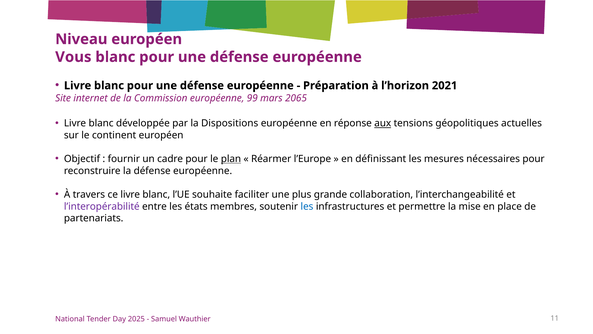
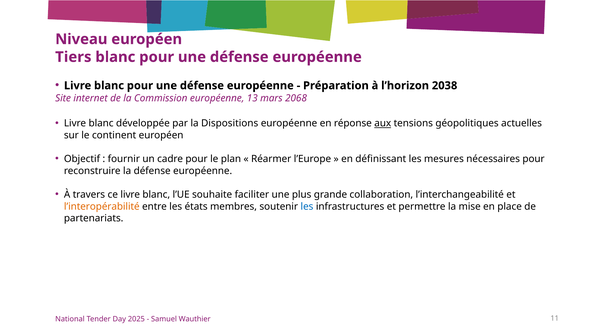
Vous: Vous -> Tiers (73, 57)
2021: 2021 -> 2038 (445, 85)
99: 99 -> 13 (252, 98)
2065: 2065 -> 2068 (296, 98)
plan underline: present -> none (231, 159)
l’interopérabilité colour: purple -> orange (102, 206)
